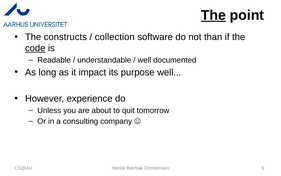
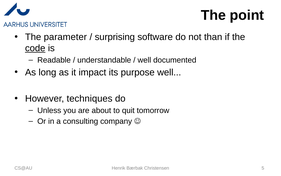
The underline: present -> none (213, 15)
constructs: constructs -> parameter (65, 37)
collection: collection -> surprising (115, 37)
experience: experience -> techniques (90, 98)
